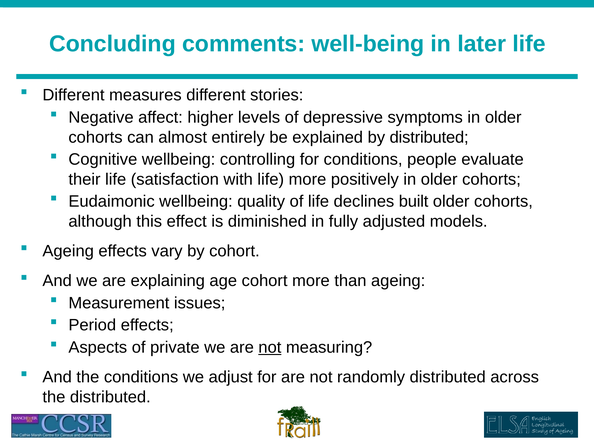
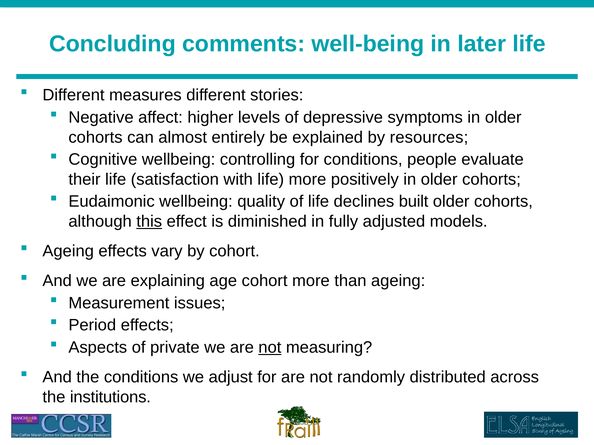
by distributed: distributed -> resources (429, 137)
this underline: none -> present (149, 222)
the distributed: distributed -> institutions (110, 397)
